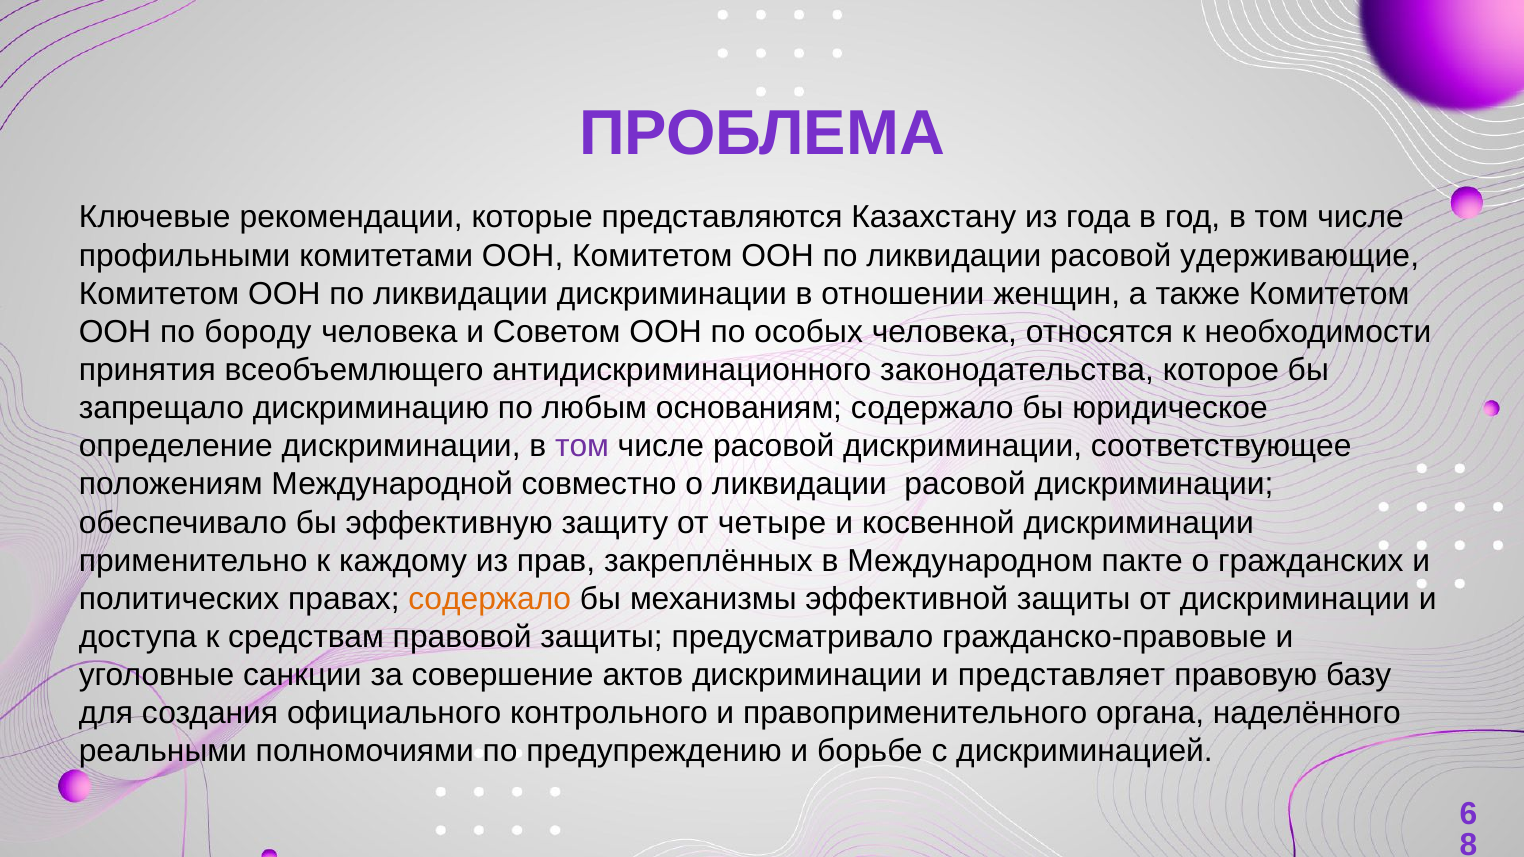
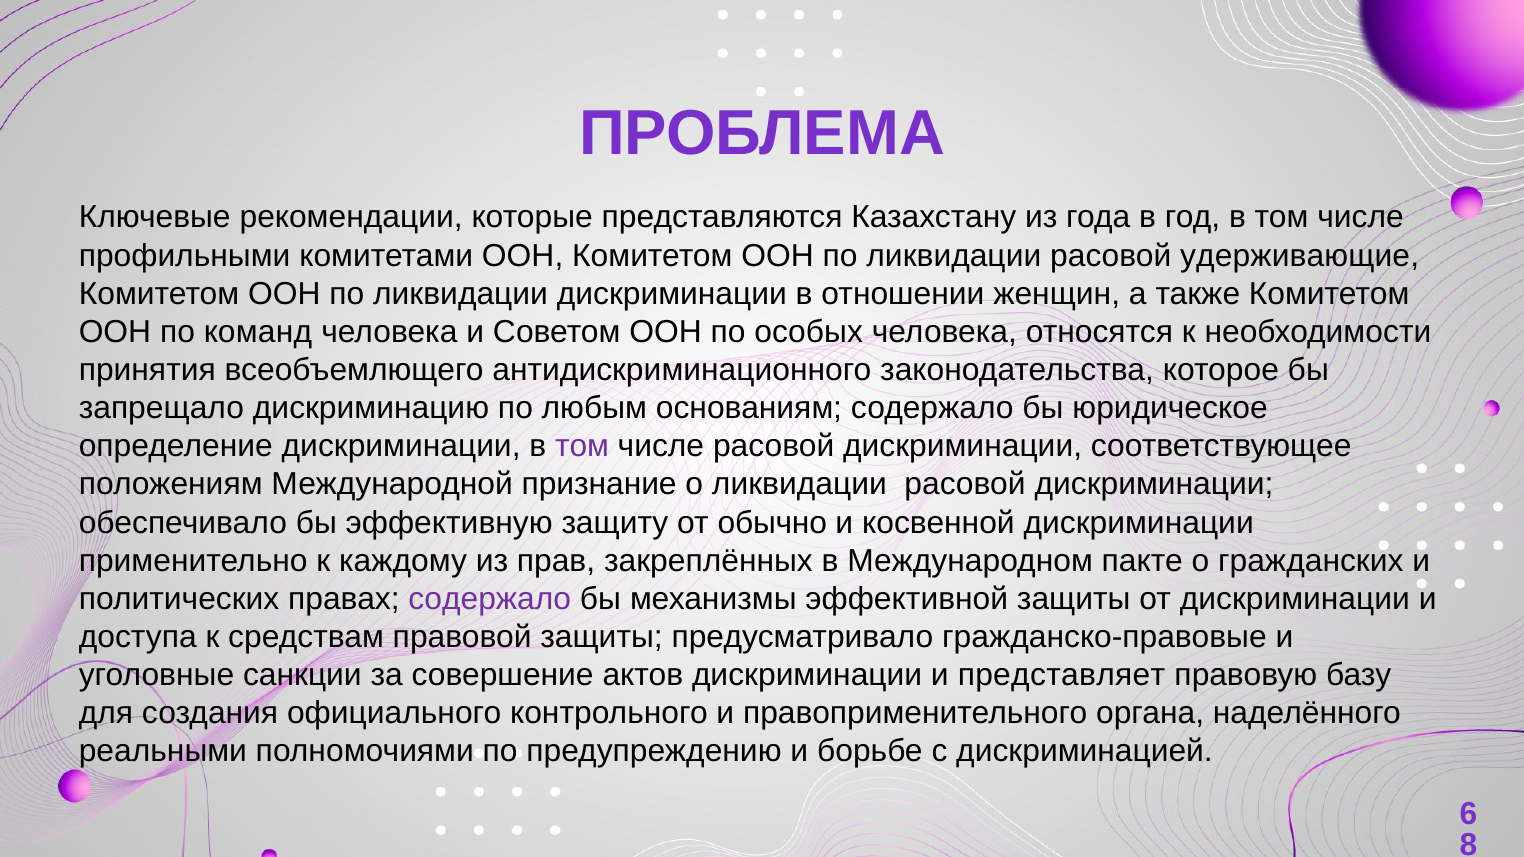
бороду: бороду -> команд (258, 332)
совместно: совместно -> признание (599, 485)
четыре: четыре -> обычно (772, 523)
содержало colour: orange -> purple (490, 599)
